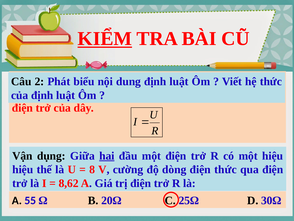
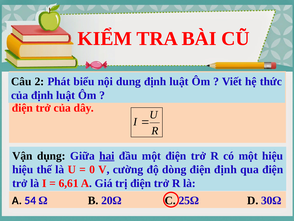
KIỂM underline: present -> none (105, 39)
8: 8 -> 0 (92, 169)
điện thức: thức -> định (225, 169)
8,62: 8,62 -> 6,61 (69, 183)
55: 55 -> 54 (30, 200)
